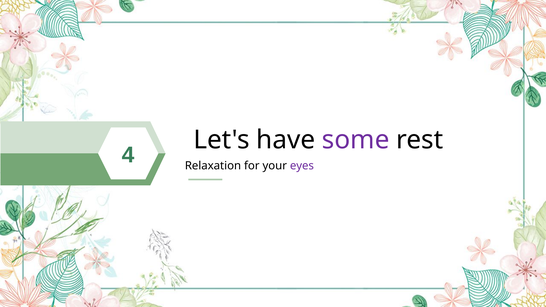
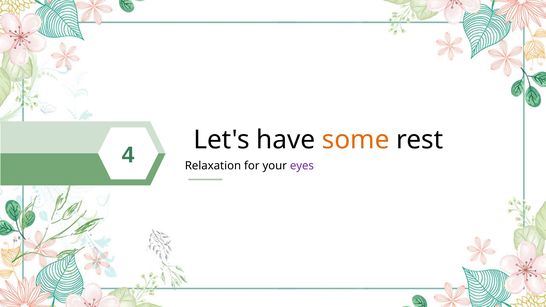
some colour: purple -> orange (356, 140)
